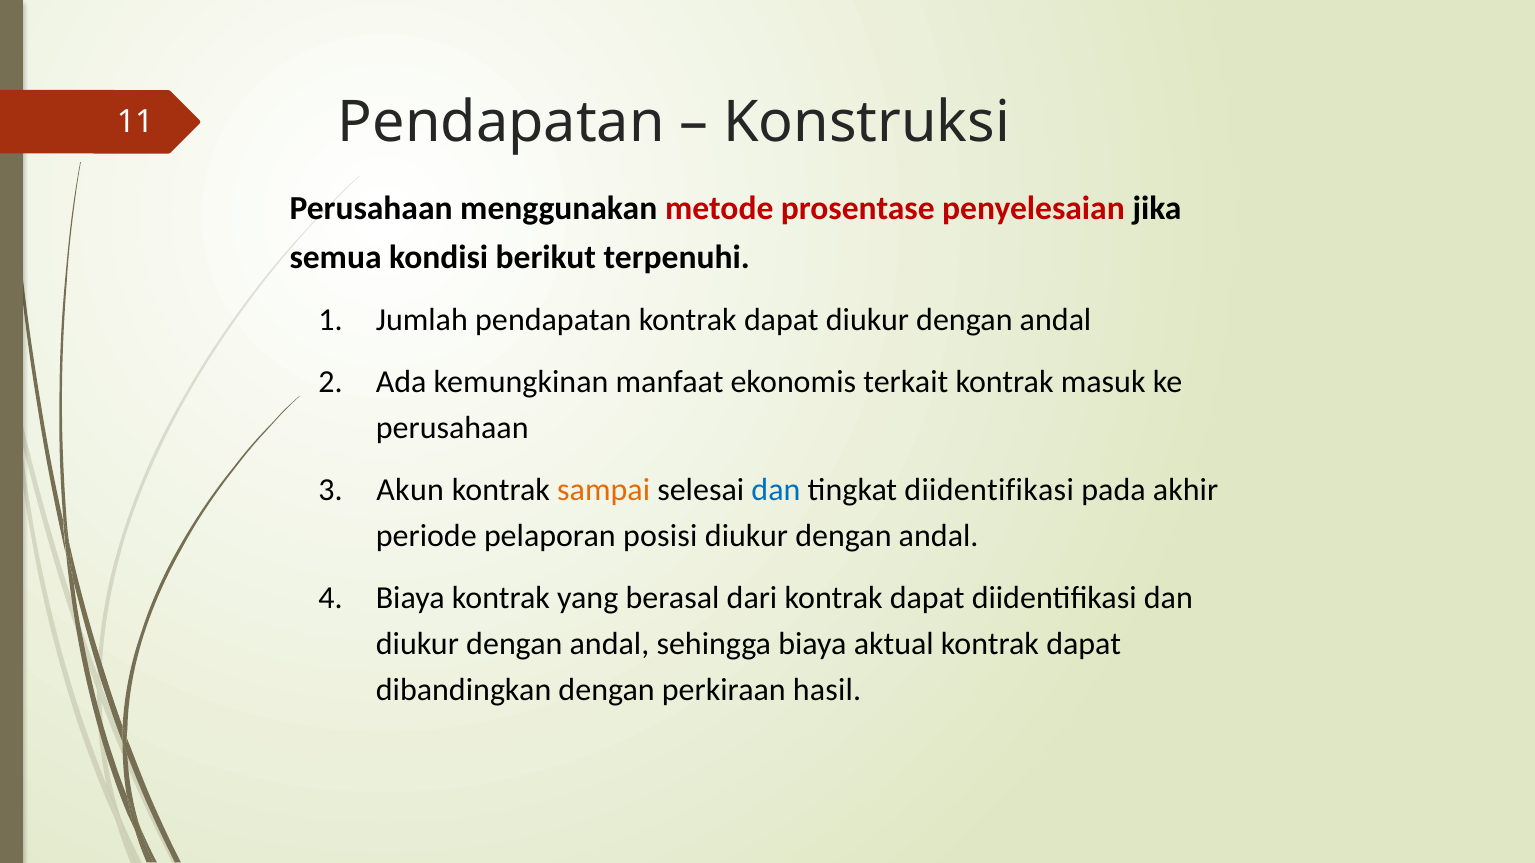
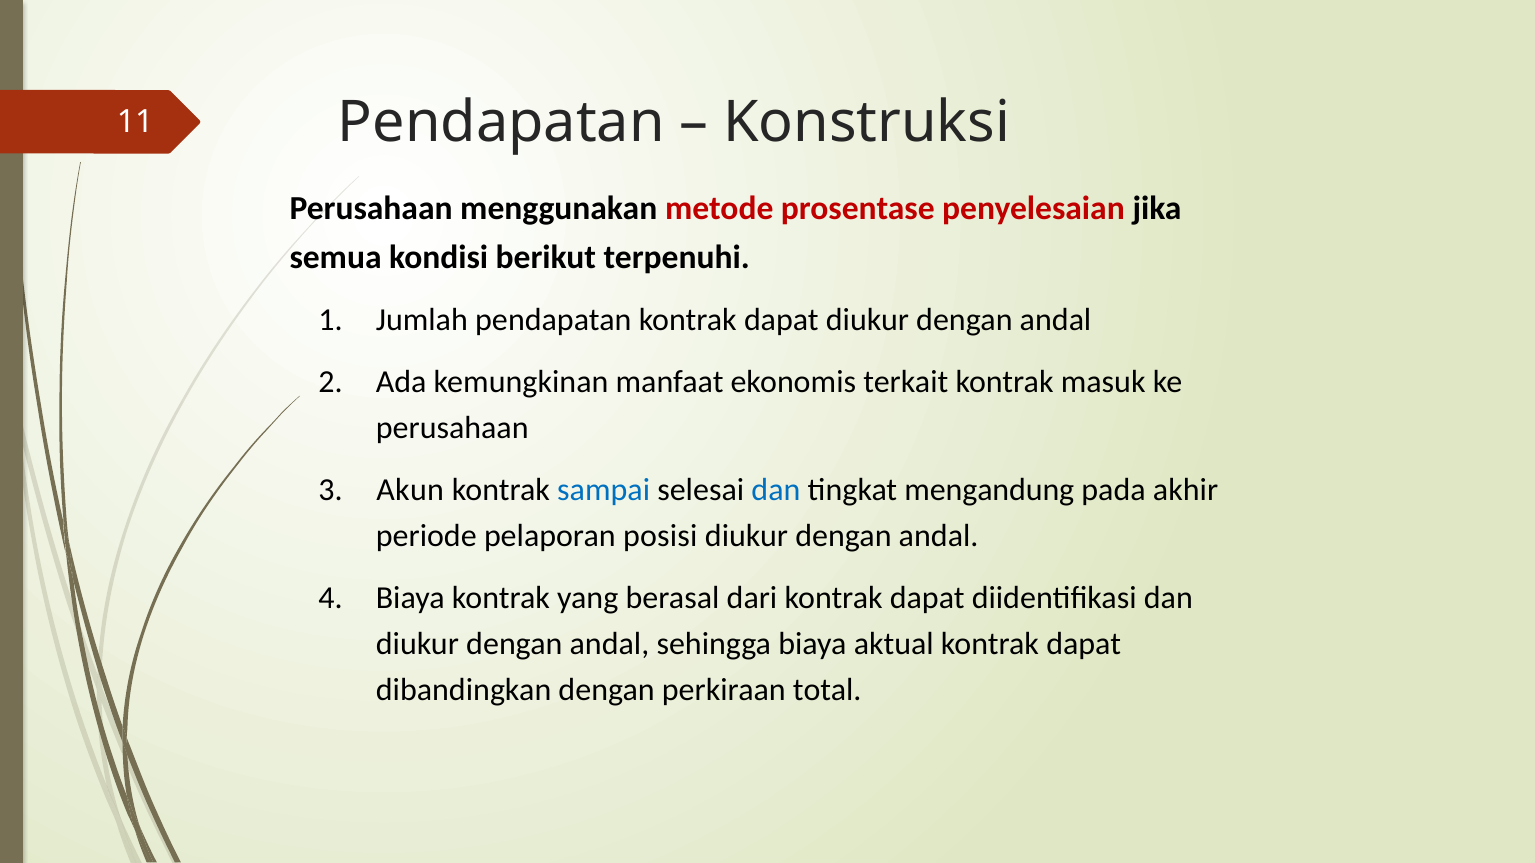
sampai colour: orange -> blue (604, 490)
tingkat diidentifikasi: diidentifikasi -> mengandung (989, 490)
hasil: hasil -> total (827, 690)
